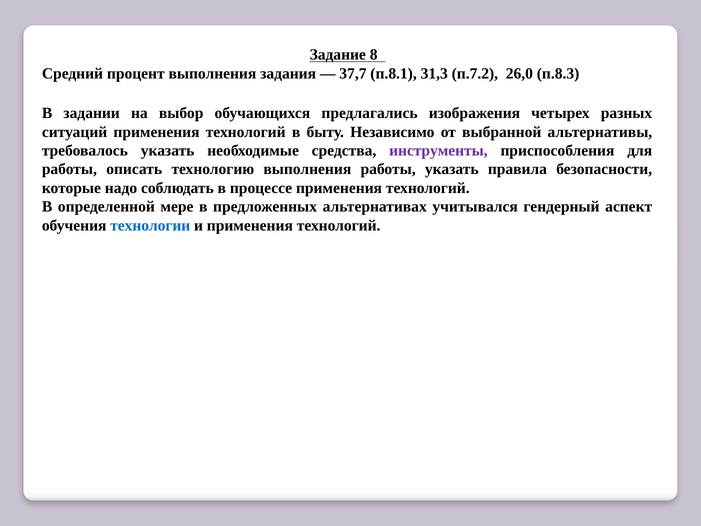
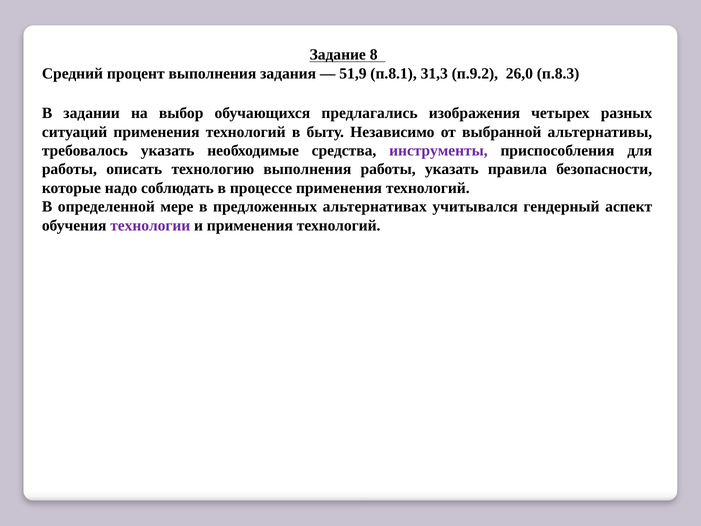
37,7: 37,7 -> 51,9 (353, 73)
п.7.2: п.7.2 -> п.9.2 (475, 73)
технологии colour: blue -> purple (150, 225)
